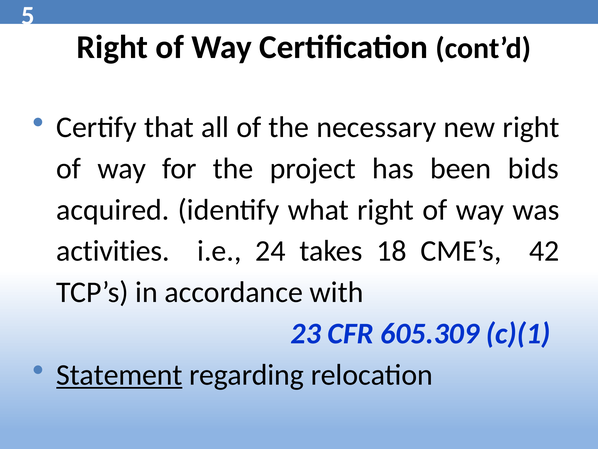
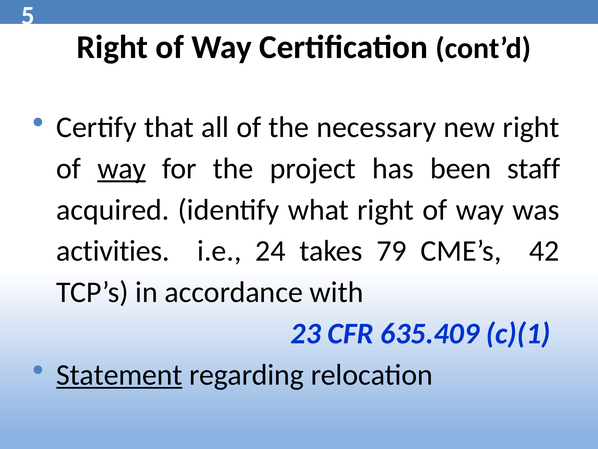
way underline: none -> present (122, 168)
bids: bids -> staff (534, 168)
18: 18 -> 79 (392, 251)
605.309: 605.309 -> 635.409 (430, 333)
